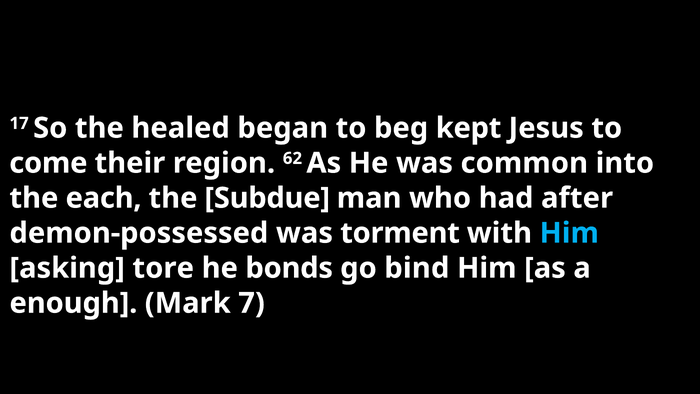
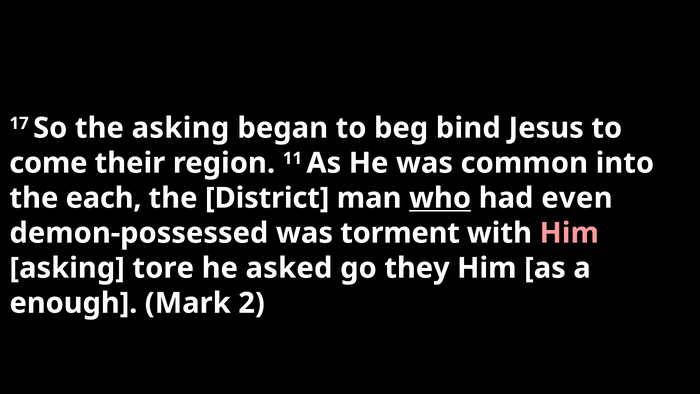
the healed: healed -> asking (180, 128)
kept: kept -> bind (468, 128)
62: 62 -> 11 (292, 158)
Subdue: Subdue -> District (267, 198)
who underline: none -> present (440, 198)
after: after -> even (577, 198)
Him colour: light blue -> pink (569, 233)
bonds: bonds -> asked (289, 268)
bind: bind -> they (417, 268)
7: 7 -> 2 (252, 303)
